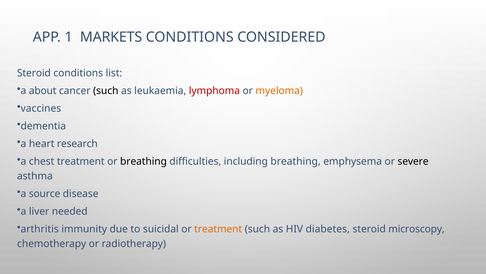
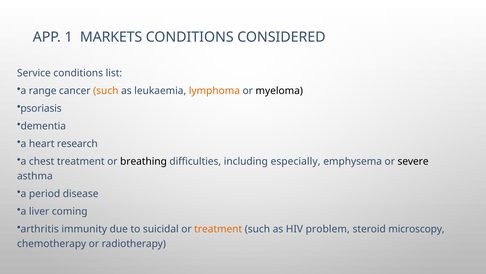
Steroid: Steroid -> Service (34, 73)
about: about -> range (43, 91)
such colour: black -> orange (106, 91)
lymphoma colour: red -> orange (214, 91)
myeloma colour: orange -> black (279, 91)
vaccines: vaccines -> psoriasis (41, 108)
including breathing: breathing -> especially (296, 161)
source: source -> period (45, 193)
needed: needed -> coming (70, 211)
diabetes: diabetes -> problem (328, 229)
